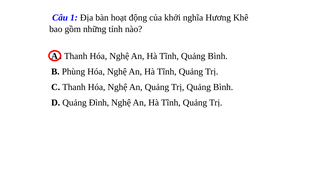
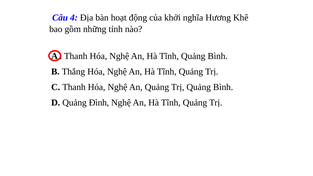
1: 1 -> 4 (74, 18)
Phùng: Phùng -> Thắng (73, 72)
